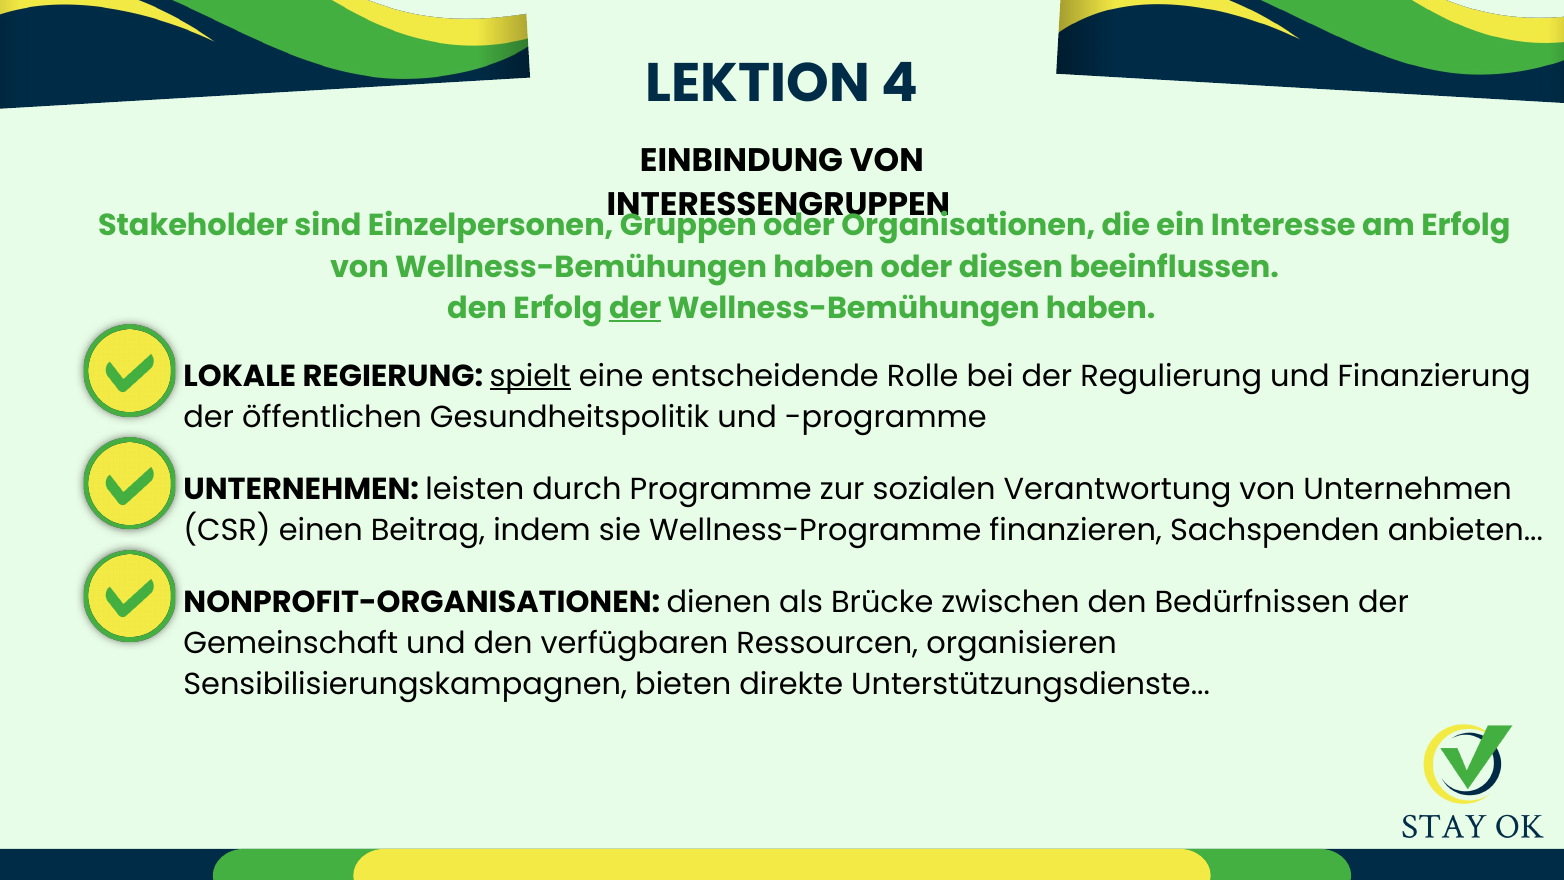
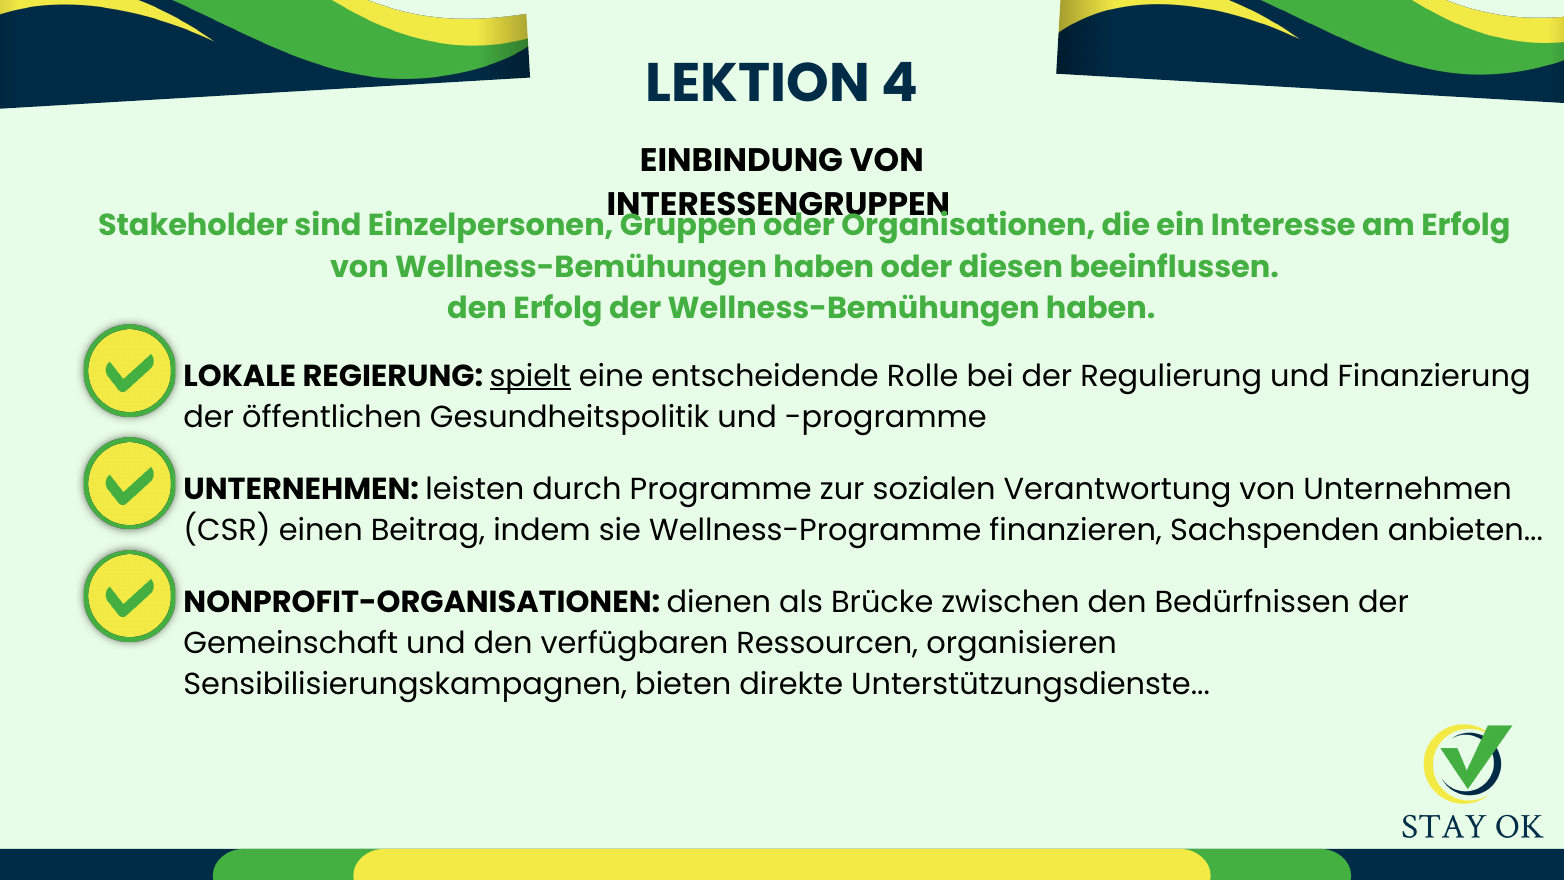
der underline: present -> none (635, 308)
